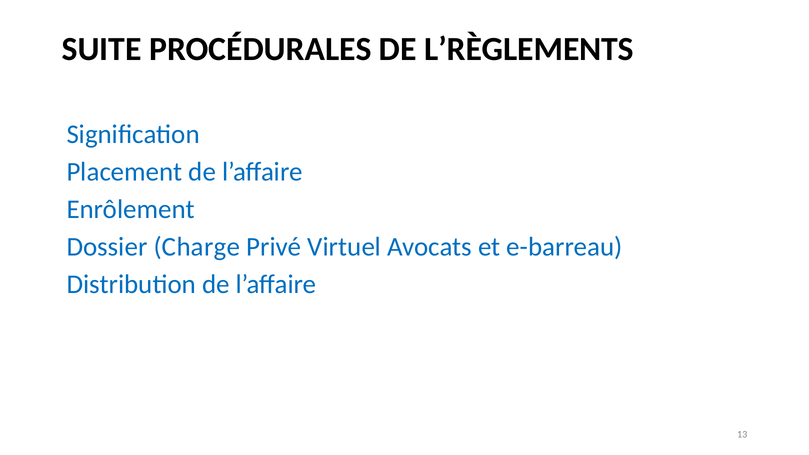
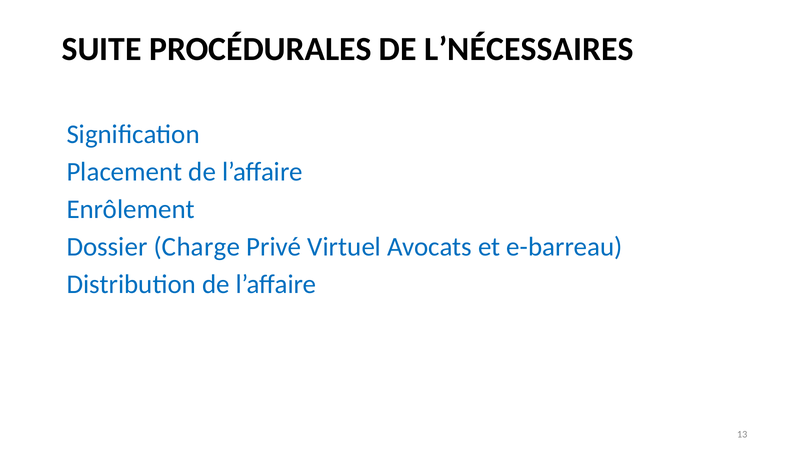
L’RÈGLEMENTS: L’RÈGLEMENTS -> L’NÉCESSAIRES (529, 49)
